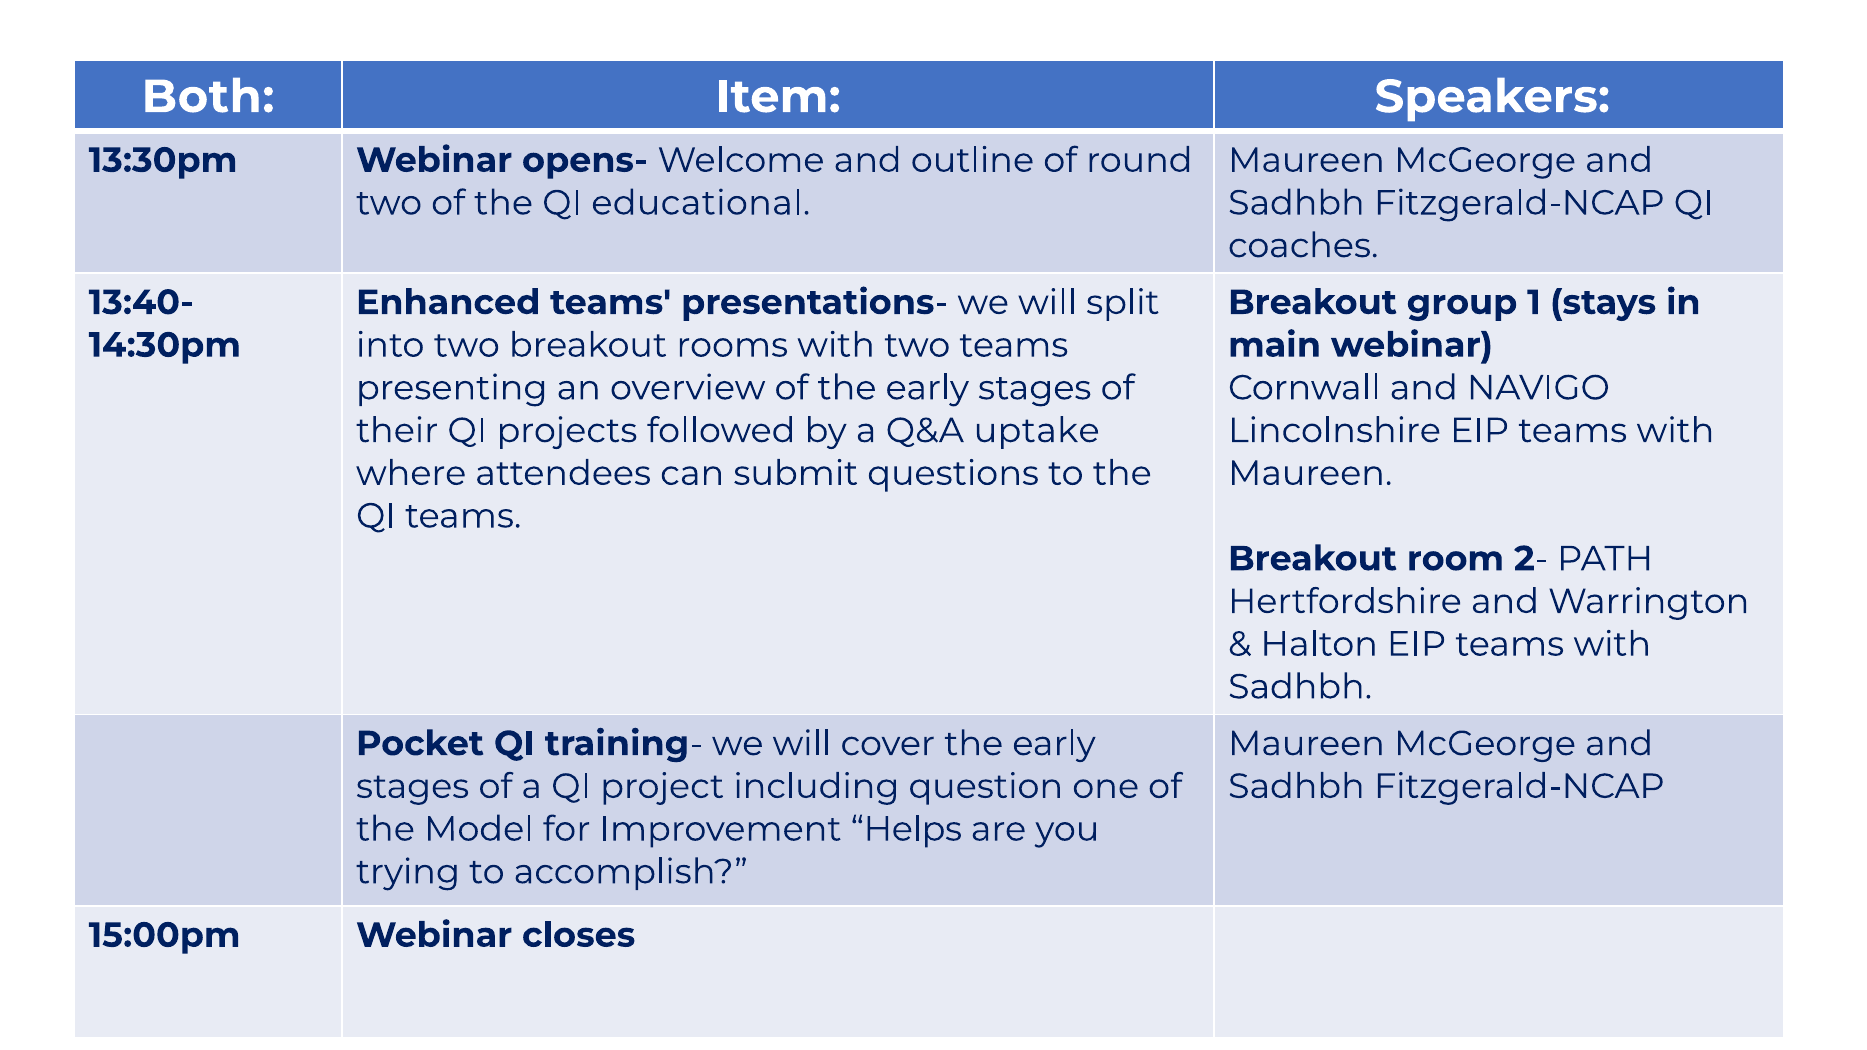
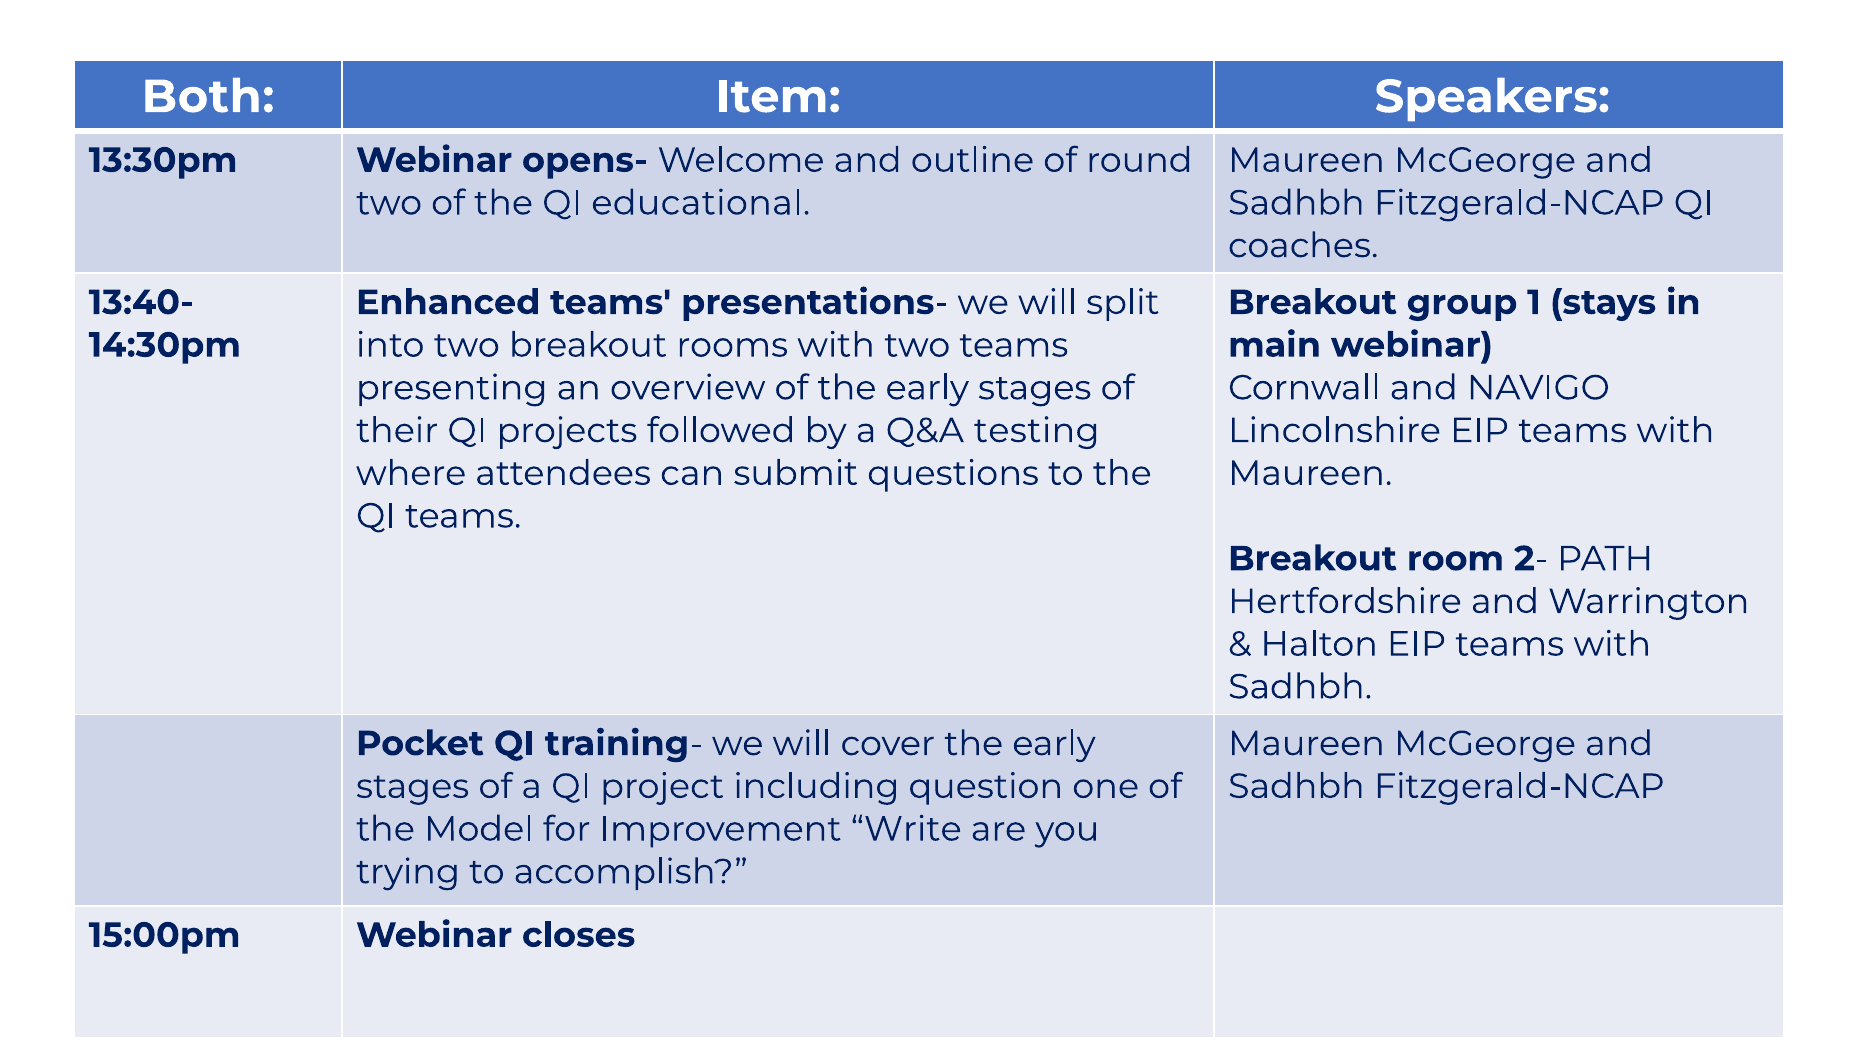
uptake: uptake -> testing (1037, 431)
Helps: Helps -> Write (906, 829)
